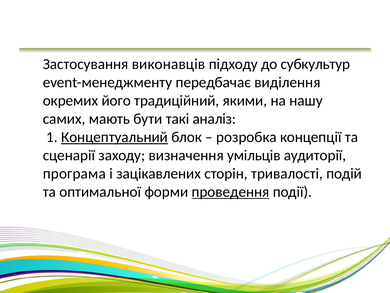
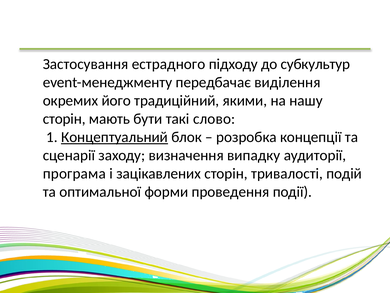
виконавців: виконавців -> естрадного (169, 64)
самих: самих -> сторін (64, 119)
аналіз: аналіз -> слово (214, 119)
умільців: умільців -> випадку (254, 155)
проведення underline: present -> none (231, 192)
